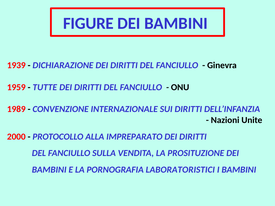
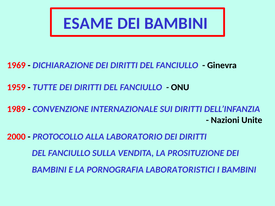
FIGURE: FIGURE -> ESAME (88, 23)
1939: 1939 -> 1969 (16, 65)
IMPREPARATO: IMPREPARATO -> LABORATORIO (134, 137)
